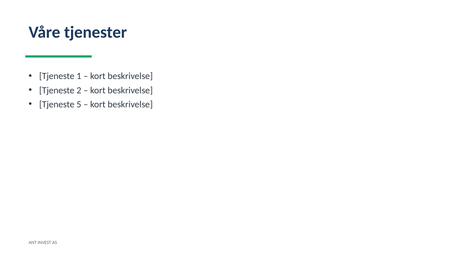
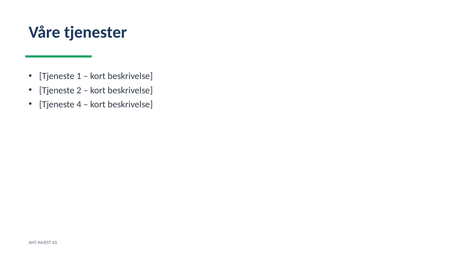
5: 5 -> 4 (79, 104)
